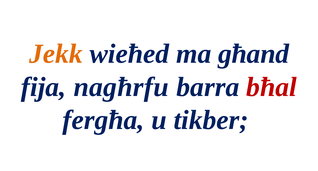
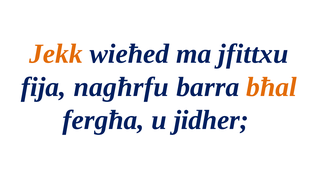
għand: għand -> jfittxu (253, 54)
bħal colour: red -> orange (272, 87)
tikber: tikber -> jidher (211, 120)
